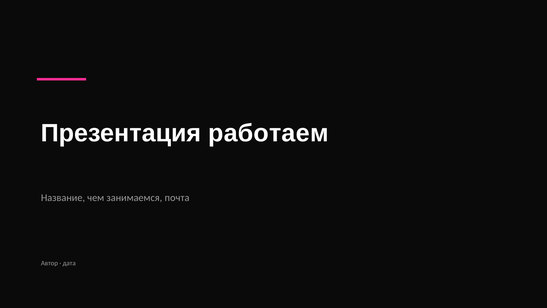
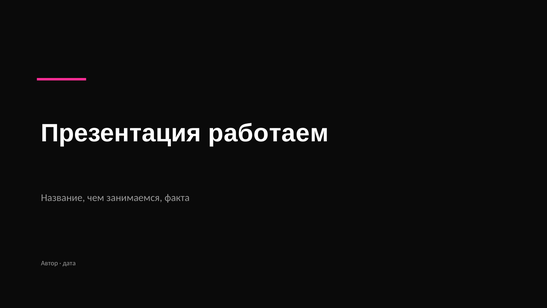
почта: почта -> факта (177, 198)
